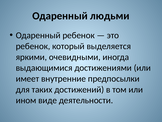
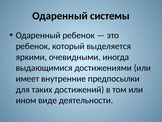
людьми: людьми -> системы (110, 16)
